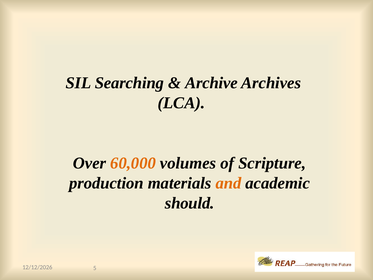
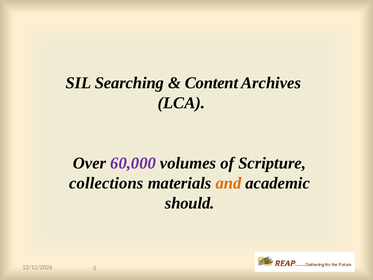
Archive: Archive -> Content (211, 83)
60,000 colour: orange -> purple (133, 163)
production: production -> collections (106, 183)
